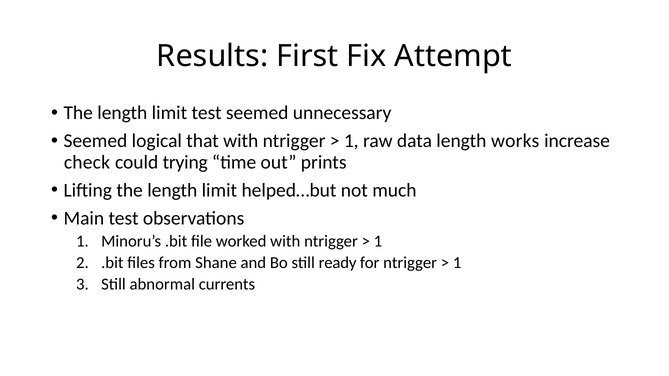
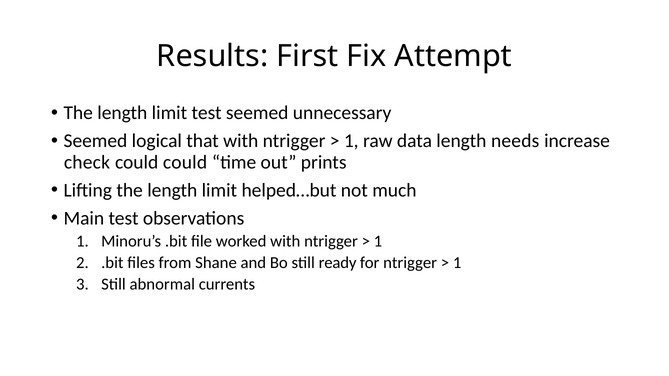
works: works -> needs (515, 141)
could trying: trying -> could (185, 162)
